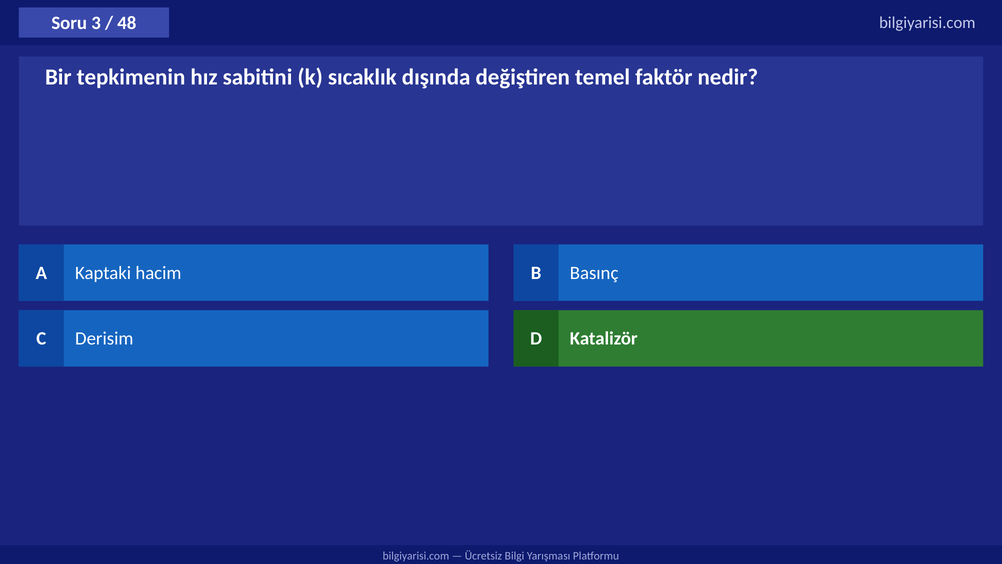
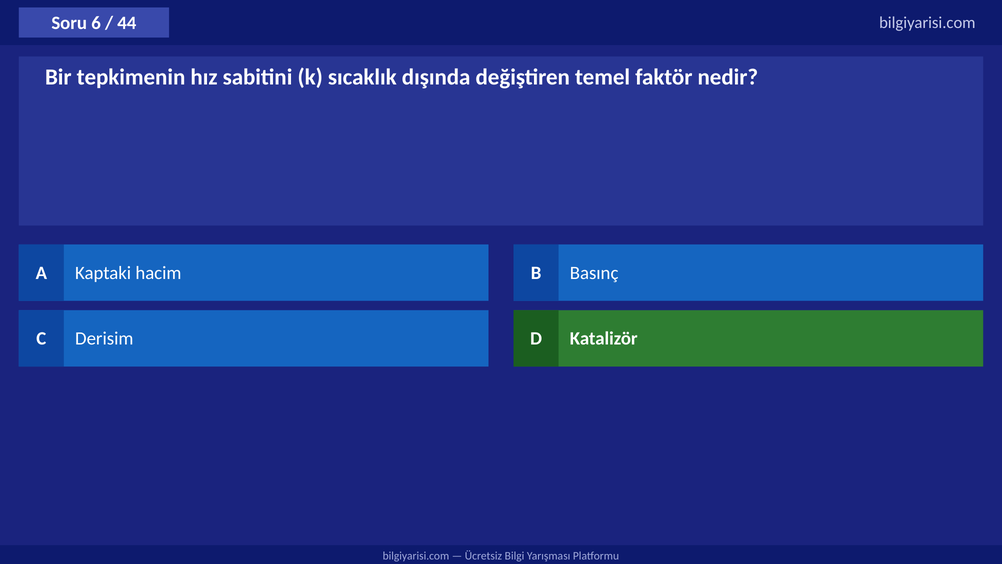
3: 3 -> 6 (96, 23)
48: 48 -> 44 (127, 23)
